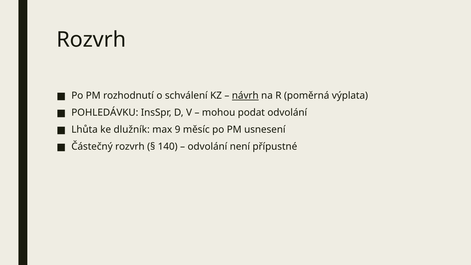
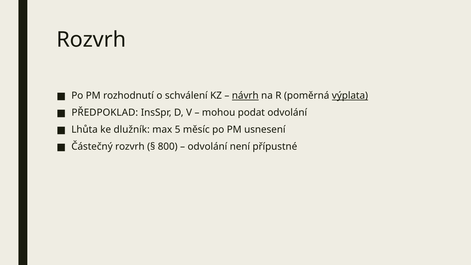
výplata underline: none -> present (350, 96)
POHLEDÁVKU: POHLEDÁVKU -> PŘEDPOKLAD (105, 113)
9: 9 -> 5 (178, 130)
140: 140 -> 800 (168, 147)
